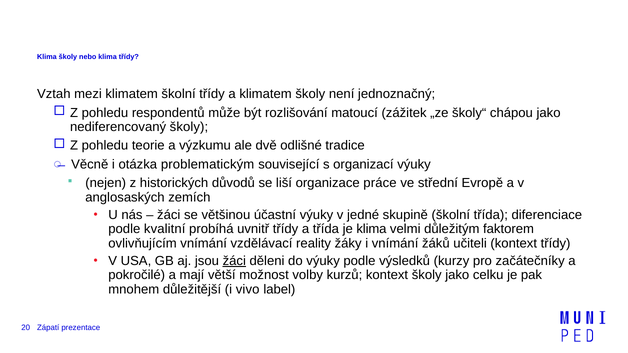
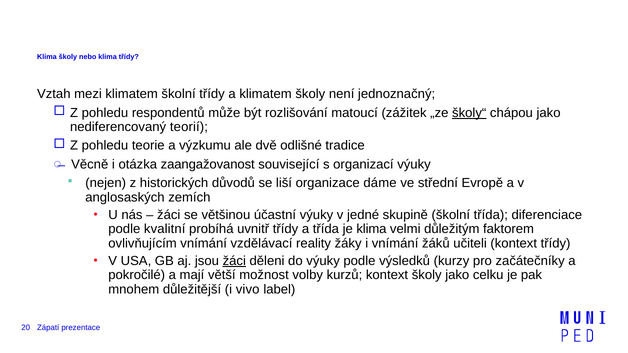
školy“ underline: none -> present (469, 113)
nediferencovaný školy: školy -> teorií (189, 127)
problematickým: problematickým -> zaangažovanost (208, 164)
práce: práce -> dáme (380, 183)
